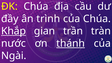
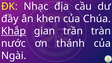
ĐK Chúa: Chúa -> Nhạc (36, 6)
trình: trình -> khen (48, 19)
thánh underline: present -> none (71, 43)
